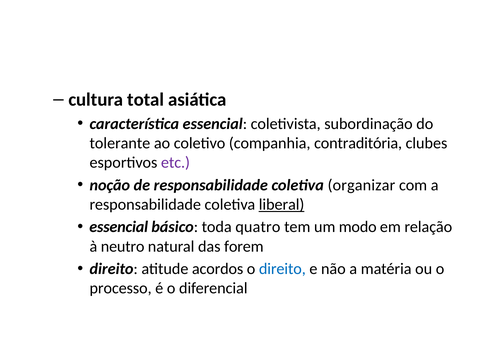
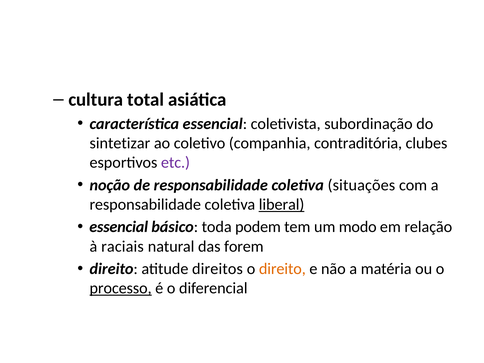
tolerante: tolerante -> sintetizar (120, 143)
organizar: organizar -> situações (361, 185)
quatro: quatro -> podem (258, 227)
neutro: neutro -> raciais (122, 246)
acordos: acordos -> direitos (217, 269)
direito colour: blue -> orange (282, 269)
processo underline: none -> present (121, 288)
